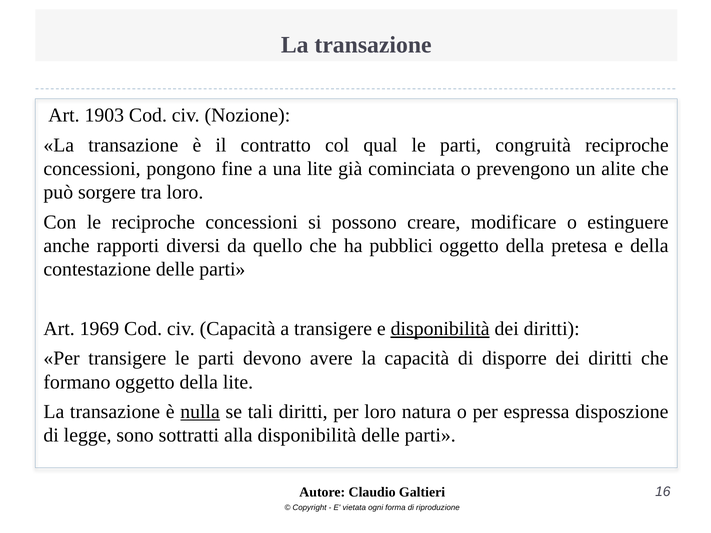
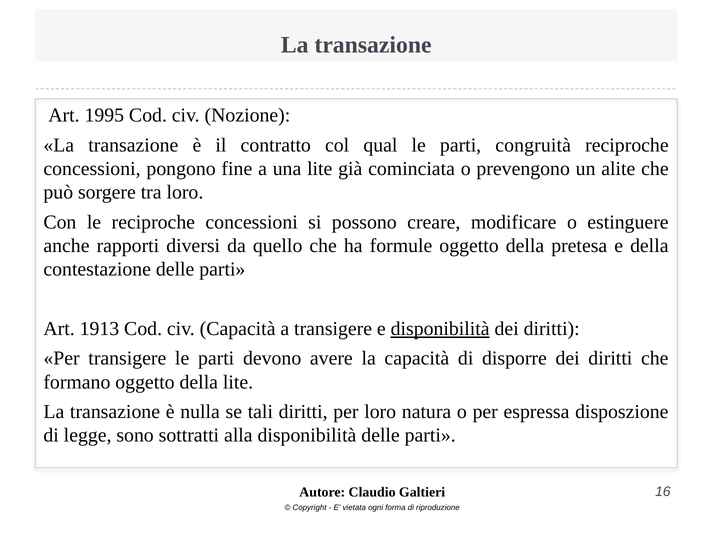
1903: 1903 -> 1995 (104, 115)
pubblici: pubblici -> formule (401, 246)
1969: 1969 -> 1913 (99, 329)
nulla underline: present -> none (200, 412)
